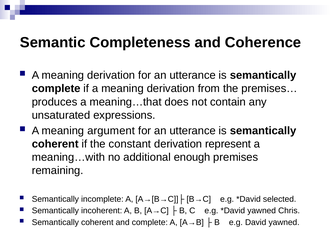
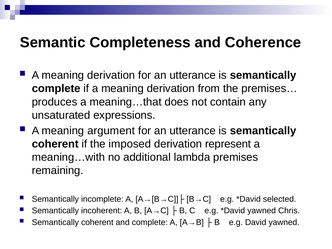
constant: constant -> imposed (130, 144)
enough: enough -> lambda (192, 157)
